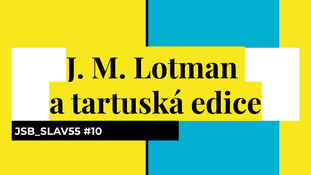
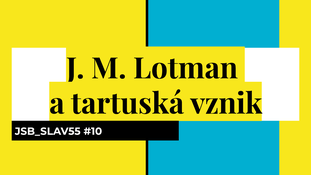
edice: edice -> vznik (226, 104)
